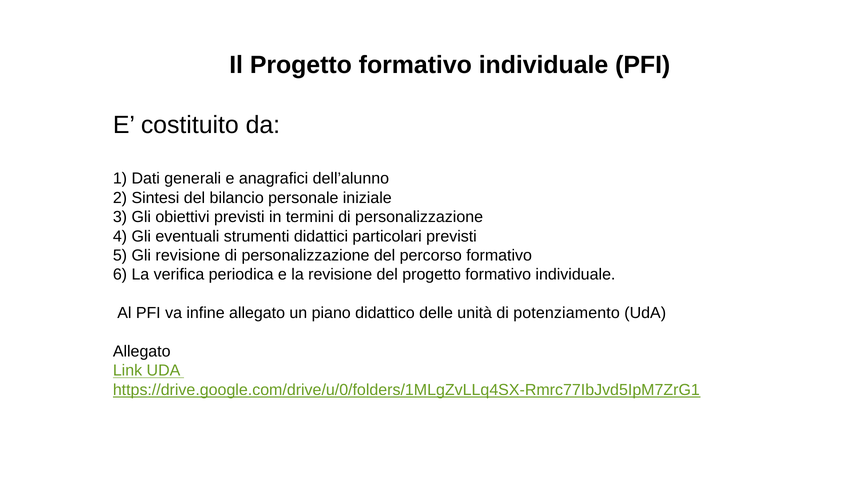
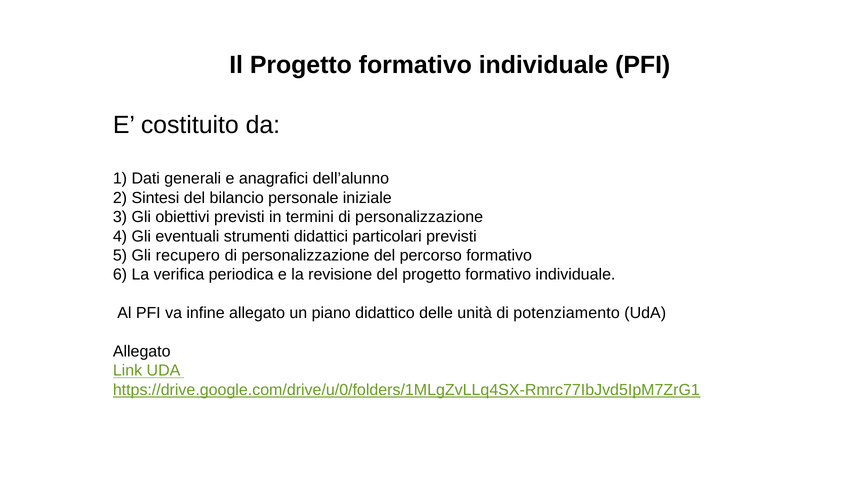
Gli revisione: revisione -> recupero (188, 255)
